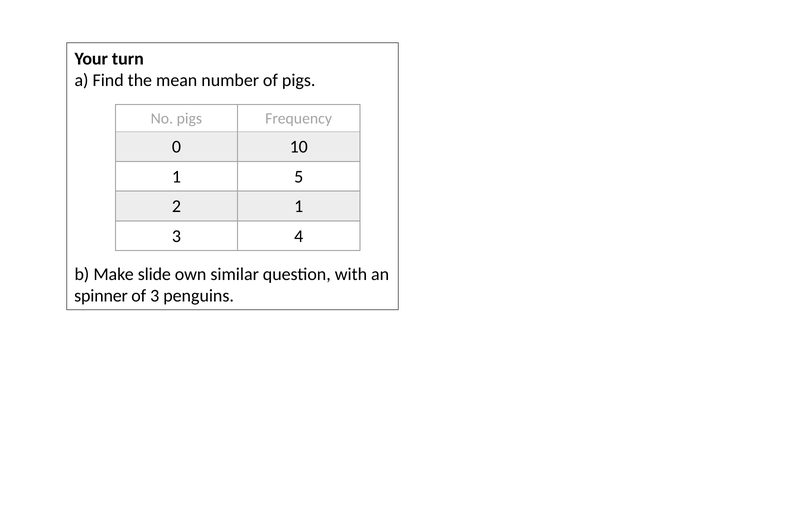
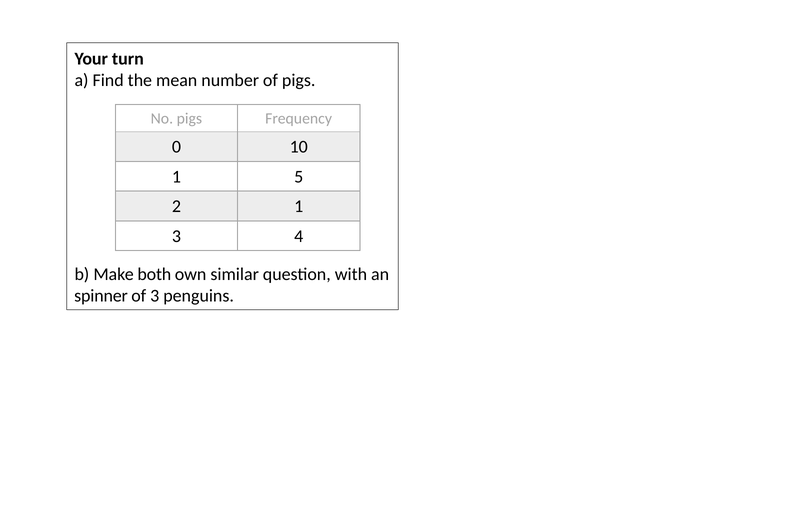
slide: slide -> both (154, 274)
